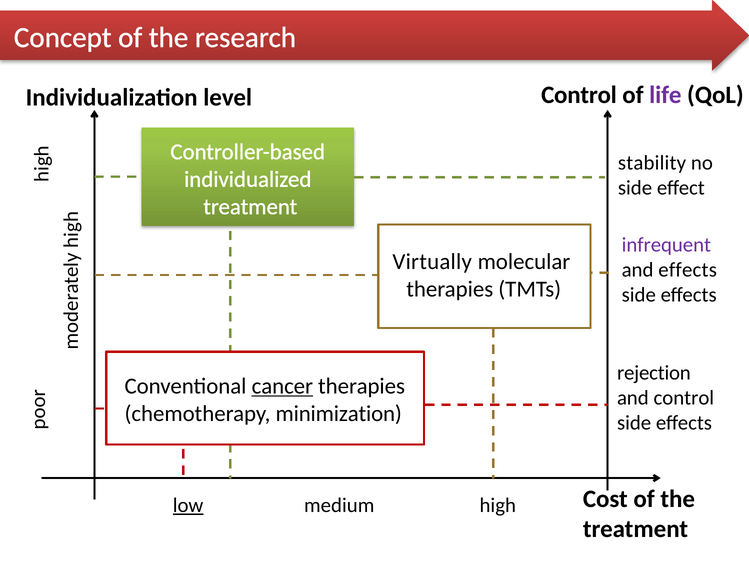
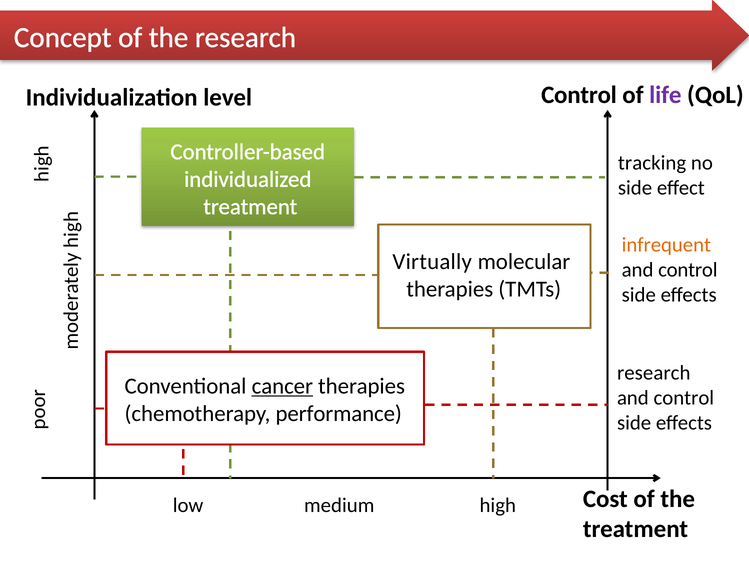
stability: stability -> tracking (652, 163)
infrequent colour: purple -> orange (666, 245)
effects: effects -> control (688, 270)
rejection: rejection -> research (654, 373)
minimization: minimization -> performance (339, 413)
low underline: present -> none (188, 505)
